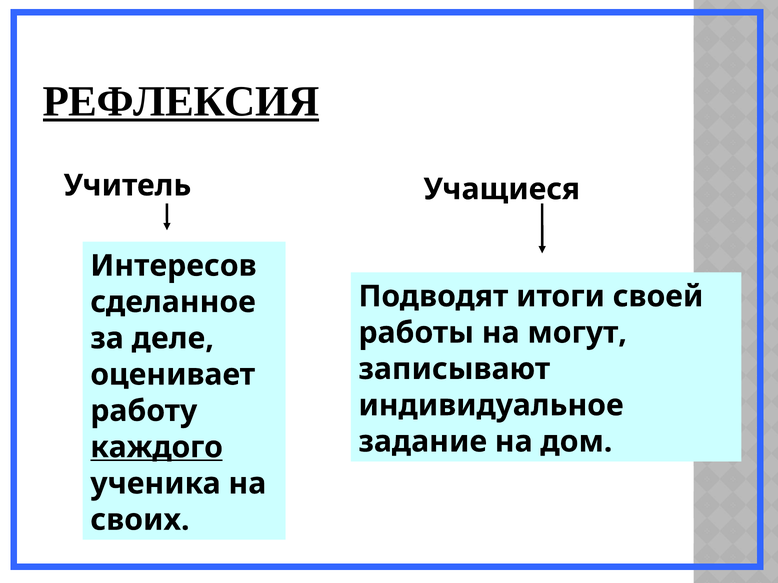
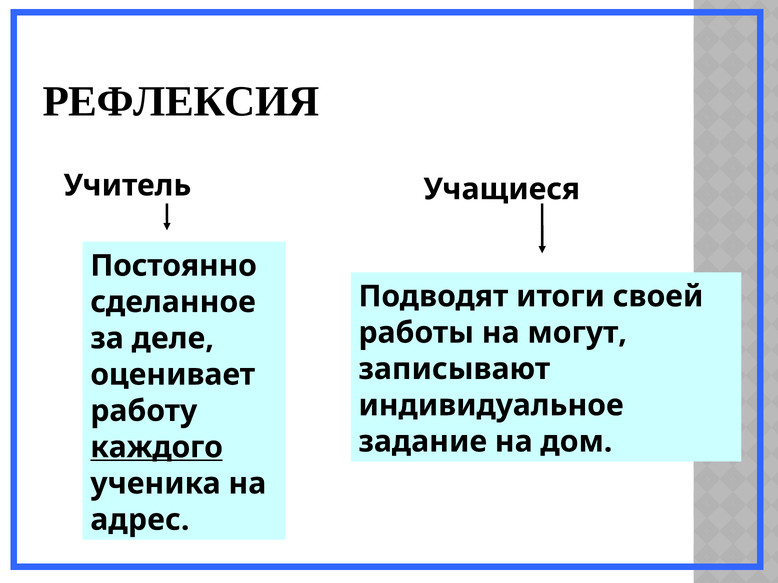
РЕФЛЕКСИЯ underline: present -> none (181, 102)
Интересов: Интересов -> Постоянно (174, 266)
своих: своих -> адрес (140, 520)
